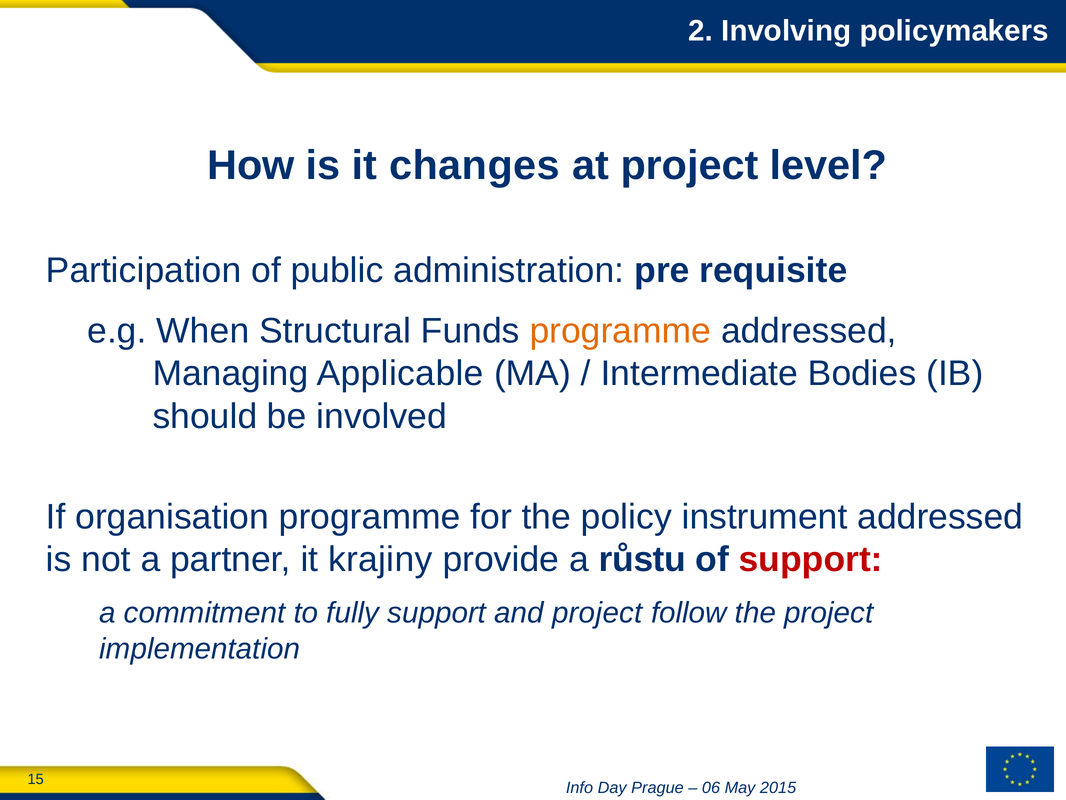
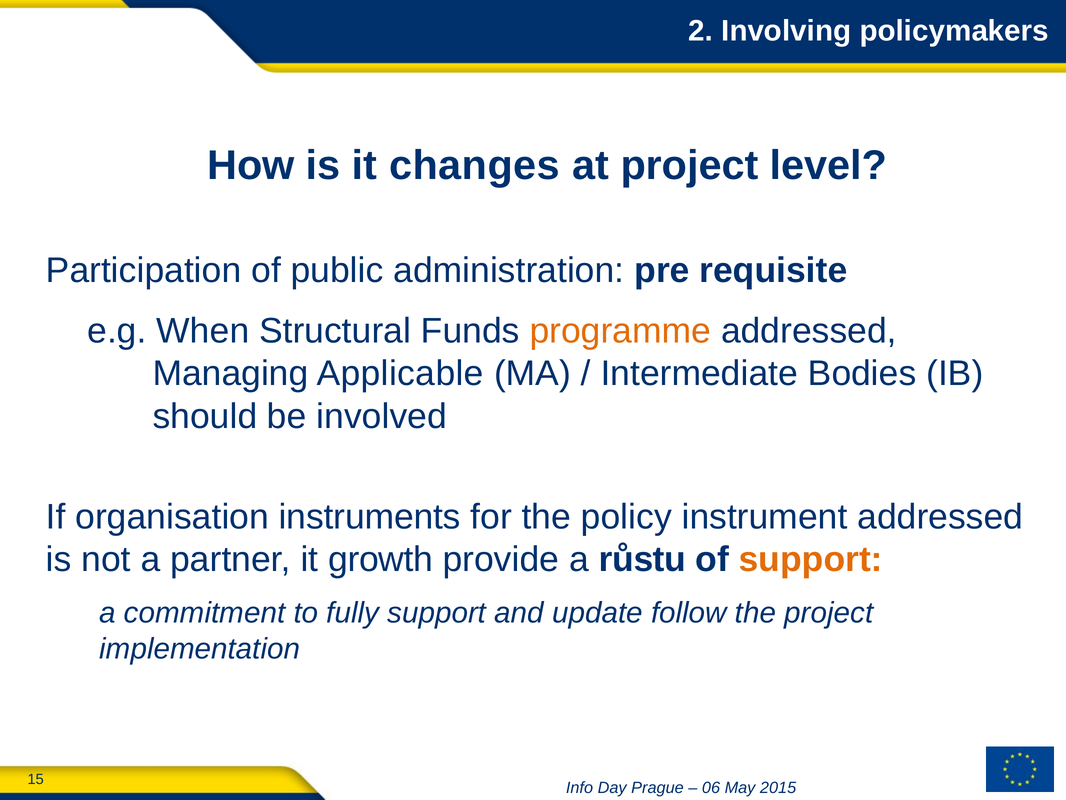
organisation programme: programme -> instruments (370, 517)
krajiny: krajiny -> growth (381, 559)
support colour: red -> orange (811, 559)
and project: project -> update (597, 613)
